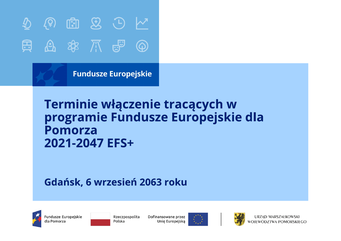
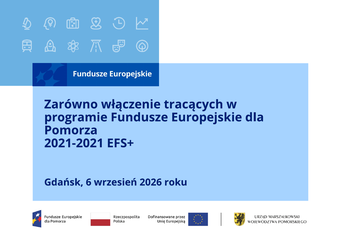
Terminie: Terminie -> Zarówno (71, 104)
2021-2047: 2021-2047 -> 2021-2021 (74, 143)
2063: 2063 -> 2026 (151, 182)
